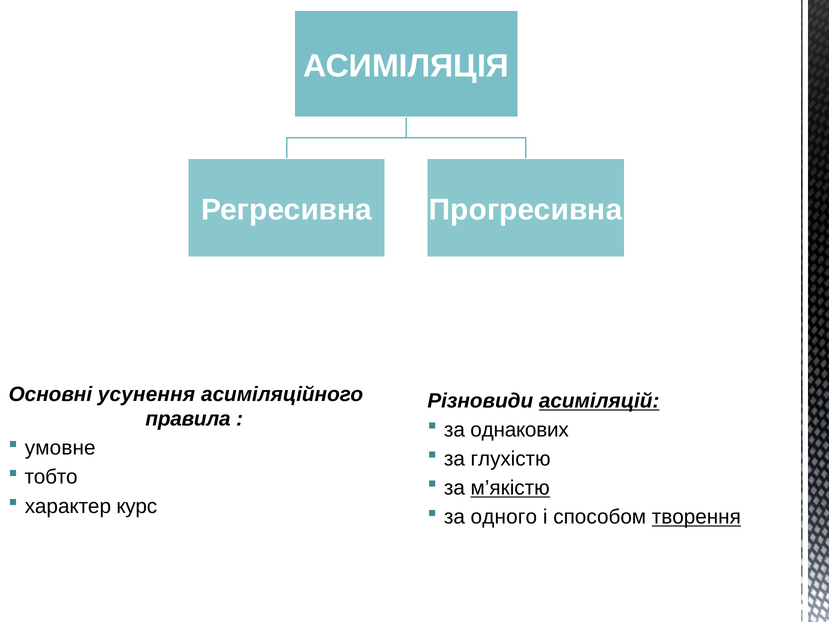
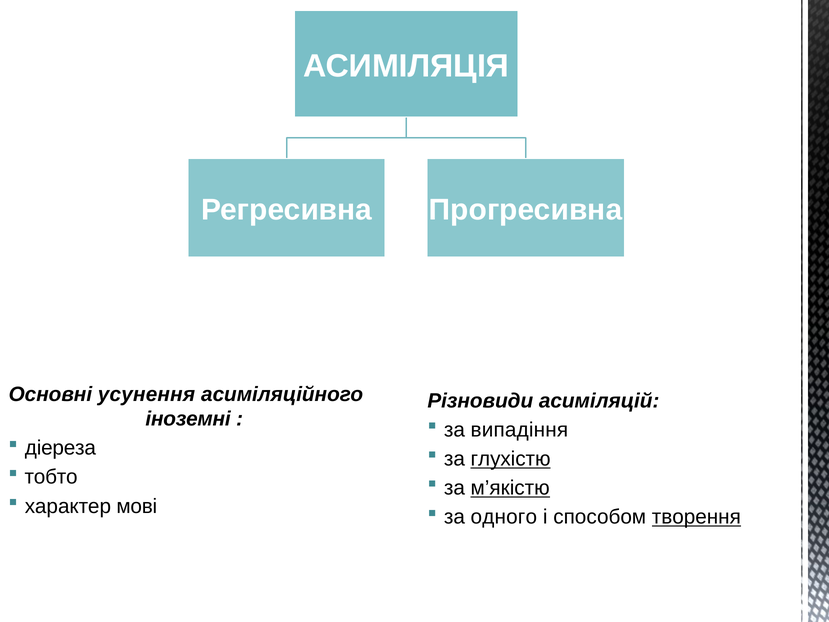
асиміляцій underline: present -> none (599, 401)
правила: правила -> іноземні (188, 419)
однакових: однакових -> випадіння (519, 430)
умовне: умовне -> діереза (60, 448)
глухістю underline: none -> present (511, 459)
курс: курс -> мові (137, 506)
